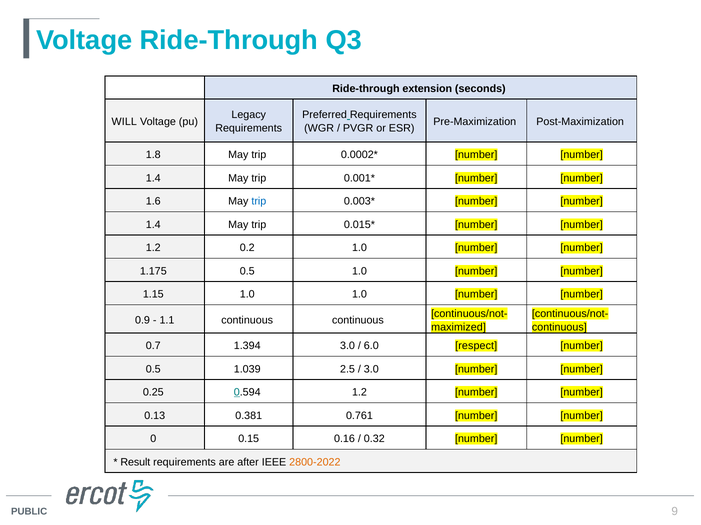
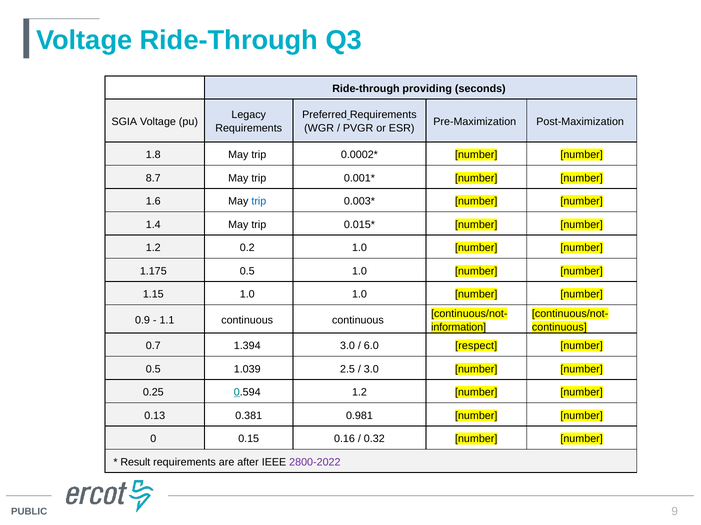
extension: extension -> providing (427, 89)
WILL: WILL -> SGIA (124, 122)
1.4: 1.4 -> 8.7 (153, 178)
maximized: maximized -> information (459, 328)
0.761: 0.761 -> 0.981 (359, 416)
2800-2022 colour: orange -> purple (315, 463)
